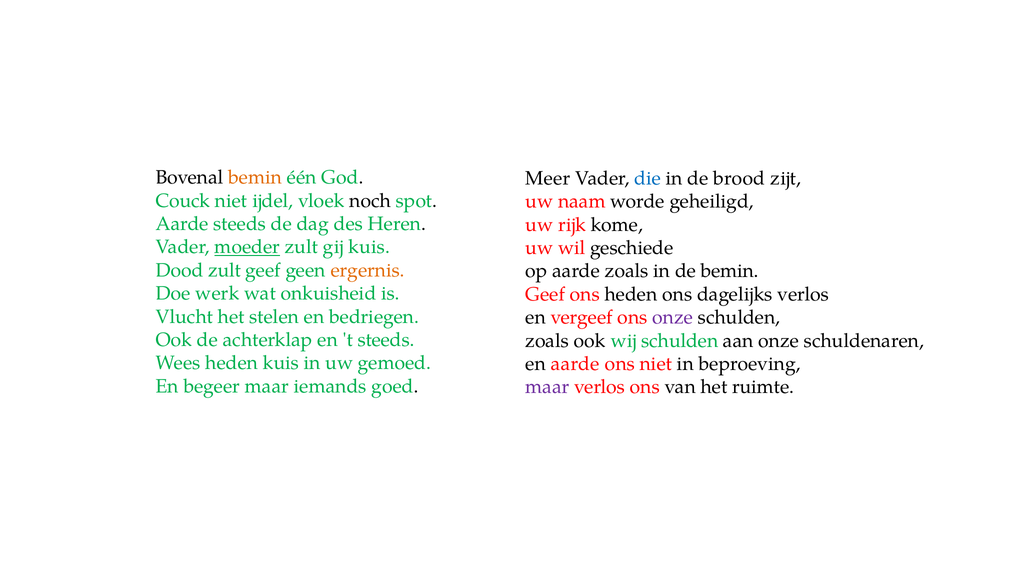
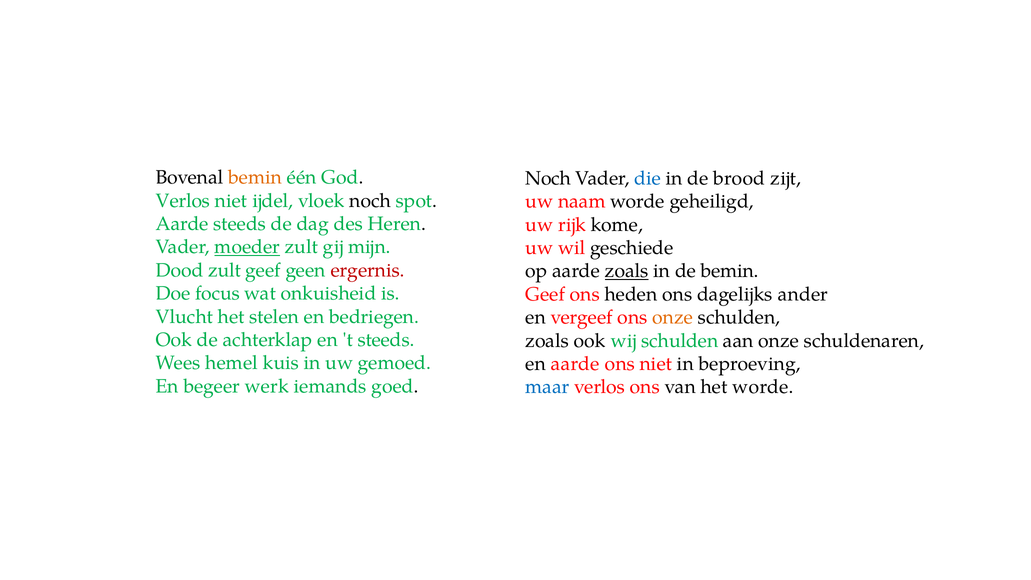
Meer: Meer -> Noch (548, 178)
Couck: Couck -> Verlos (183, 201)
gij kuis: kuis -> mijn (369, 247)
ergernis colour: orange -> red (368, 270)
zoals underline: none -> present (627, 271)
werk: werk -> focus (217, 293)
dagelijks verlos: verlos -> ander (803, 294)
onze colour: purple -> orange (673, 317)
Wees heden: heden -> hemel (232, 363)
begeer maar: maar -> werk (267, 386)
maar colour: purple -> blue (547, 387)
het ruimte: ruimte -> worde (763, 387)
